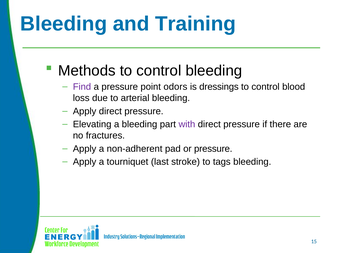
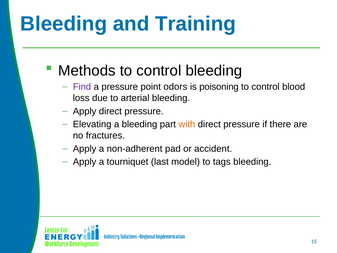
dressings: dressings -> poisoning (219, 87)
with colour: purple -> orange (187, 124)
or pressure: pressure -> accident (213, 149)
stroke: stroke -> model (186, 162)
